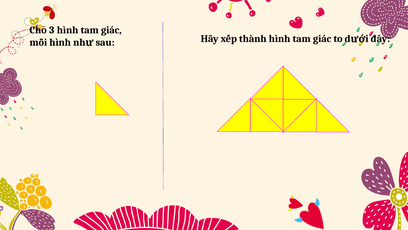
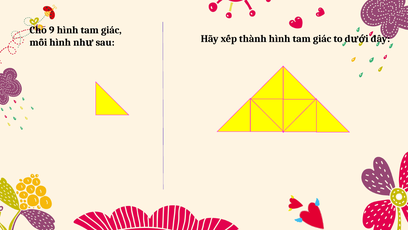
3: 3 -> 9 (52, 30)
